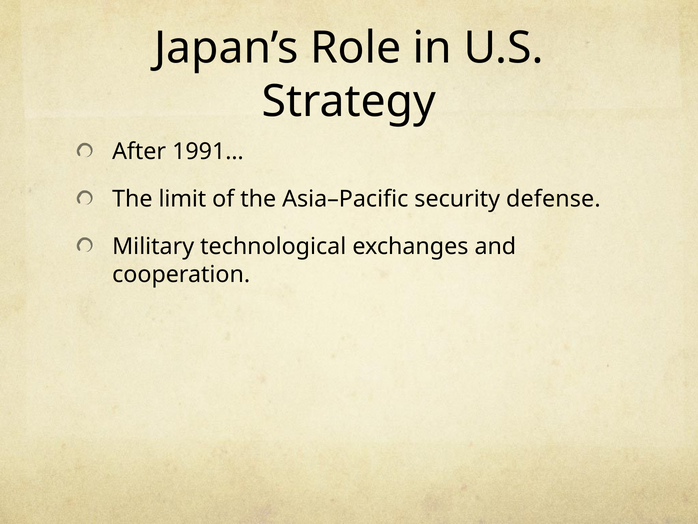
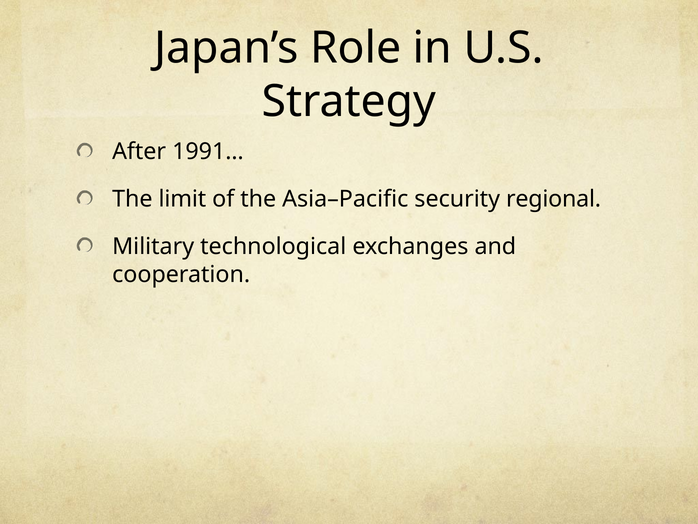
defense: defense -> regional (554, 199)
